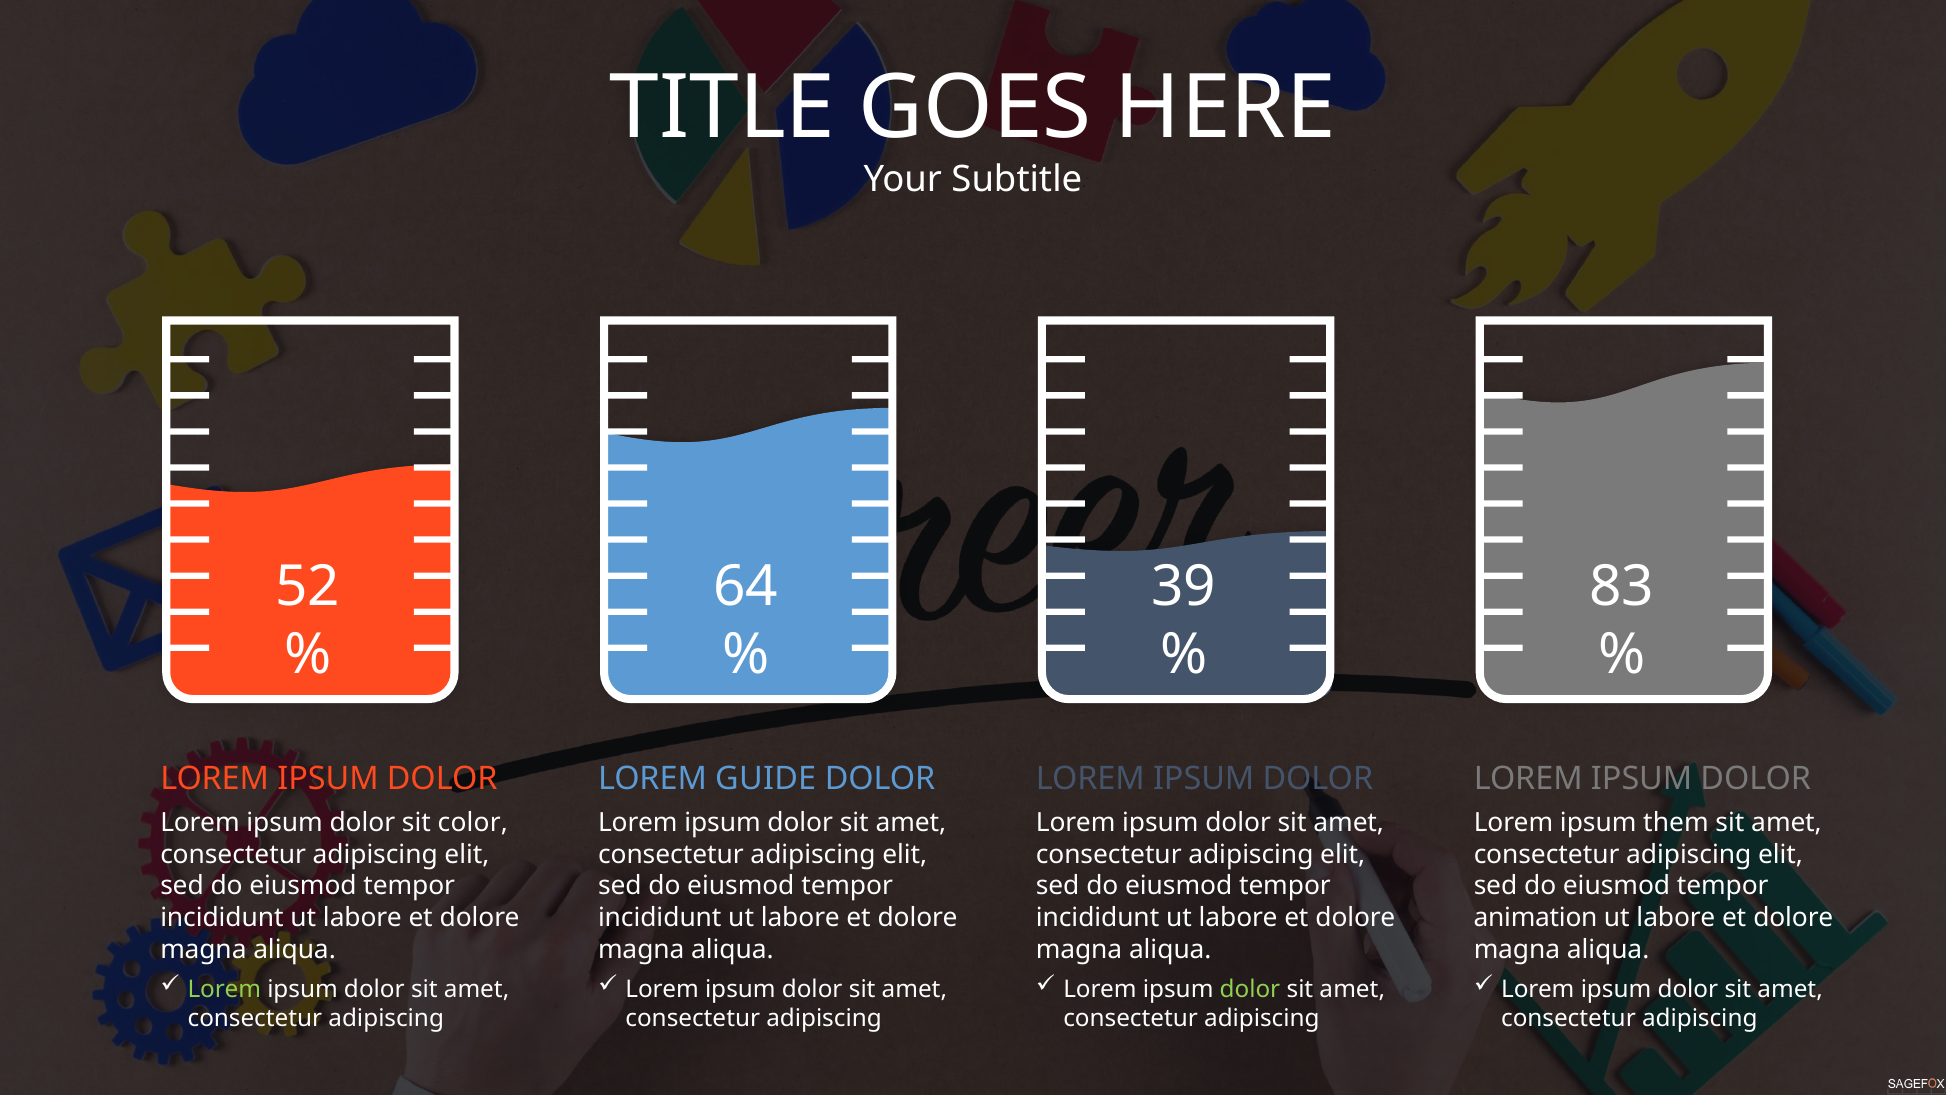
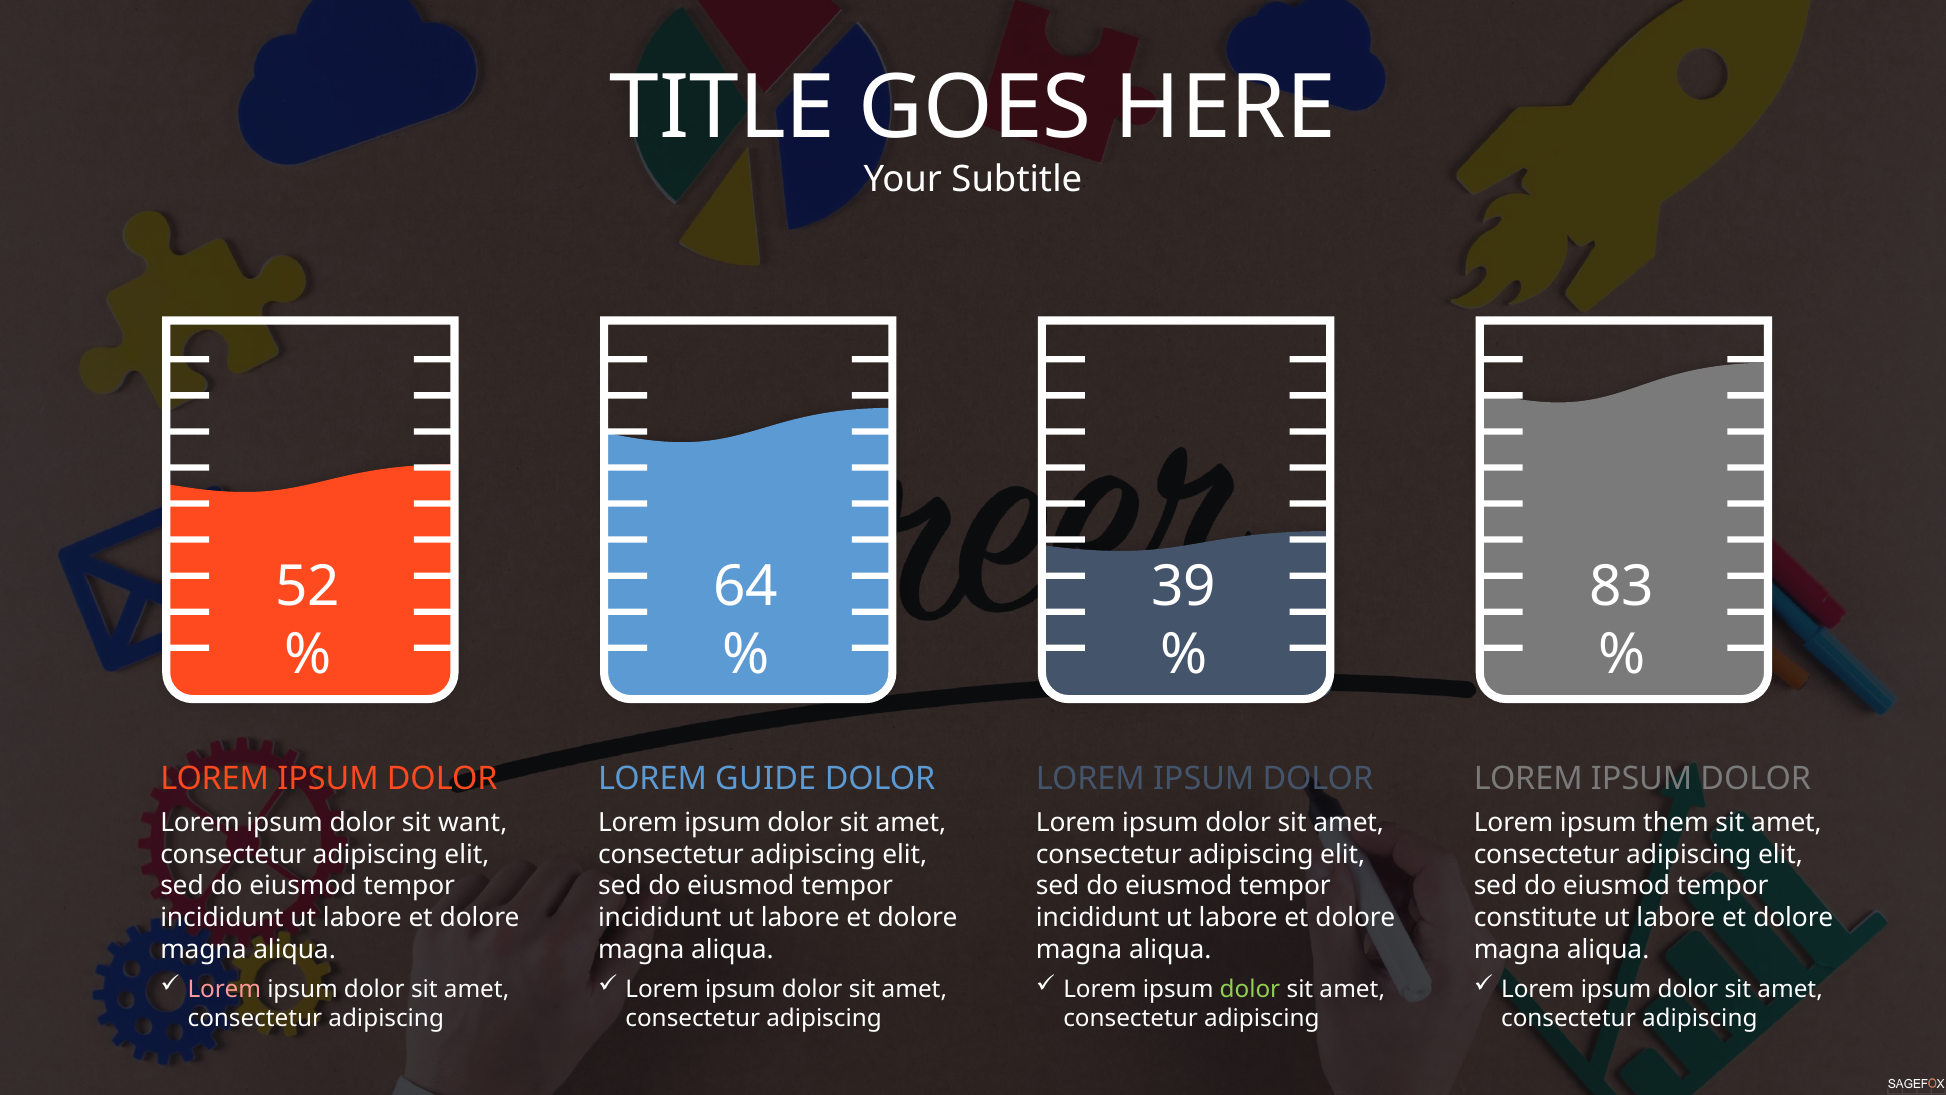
color: color -> want (473, 822)
animation: animation -> constitute (1535, 917)
Lorem colour: light green -> pink (224, 989)
